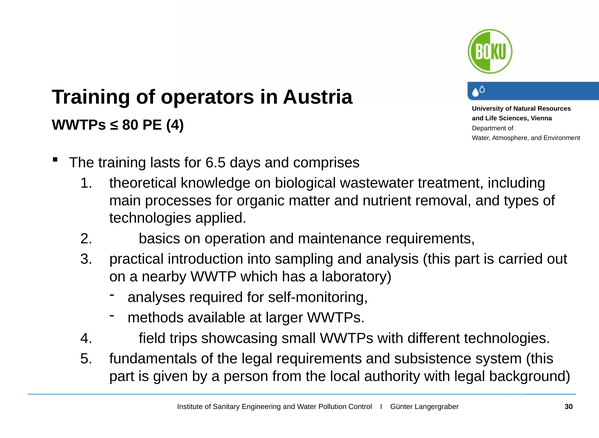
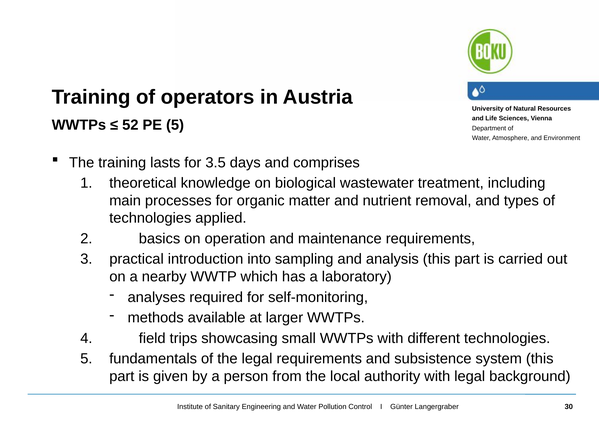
80: 80 -> 52 (130, 125)
PE 4: 4 -> 5 (175, 125)
6.5: 6.5 -> 3.5 (216, 162)
